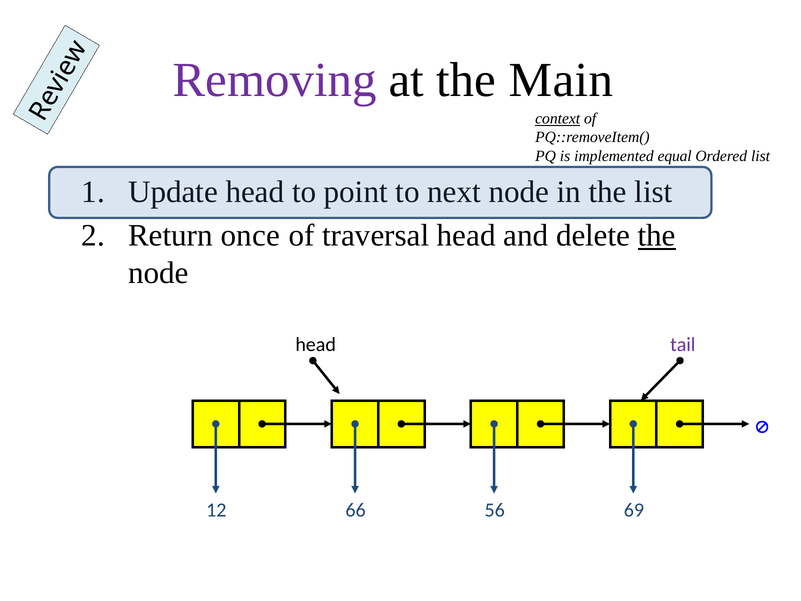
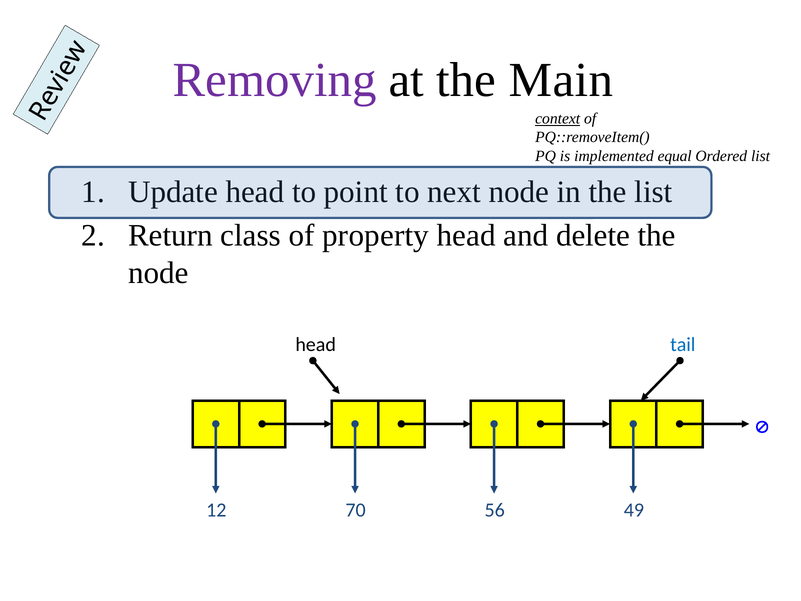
once: once -> class (251, 235)
traversal: traversal -> property (376, 235)
the underline: present -> none (657, 235)
tail colour: purple -> blue (683, 344)
66: 66 -> 70 (356, 510)
69: 69 -> 49 (634, 510)
